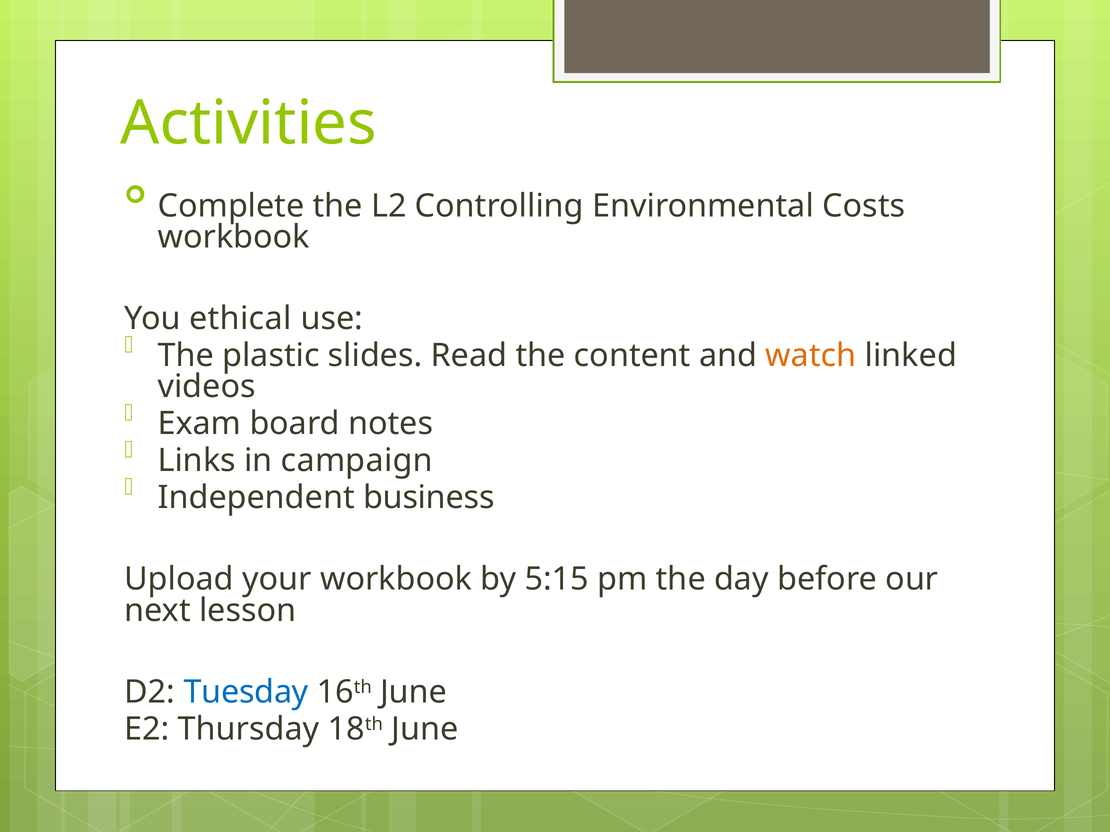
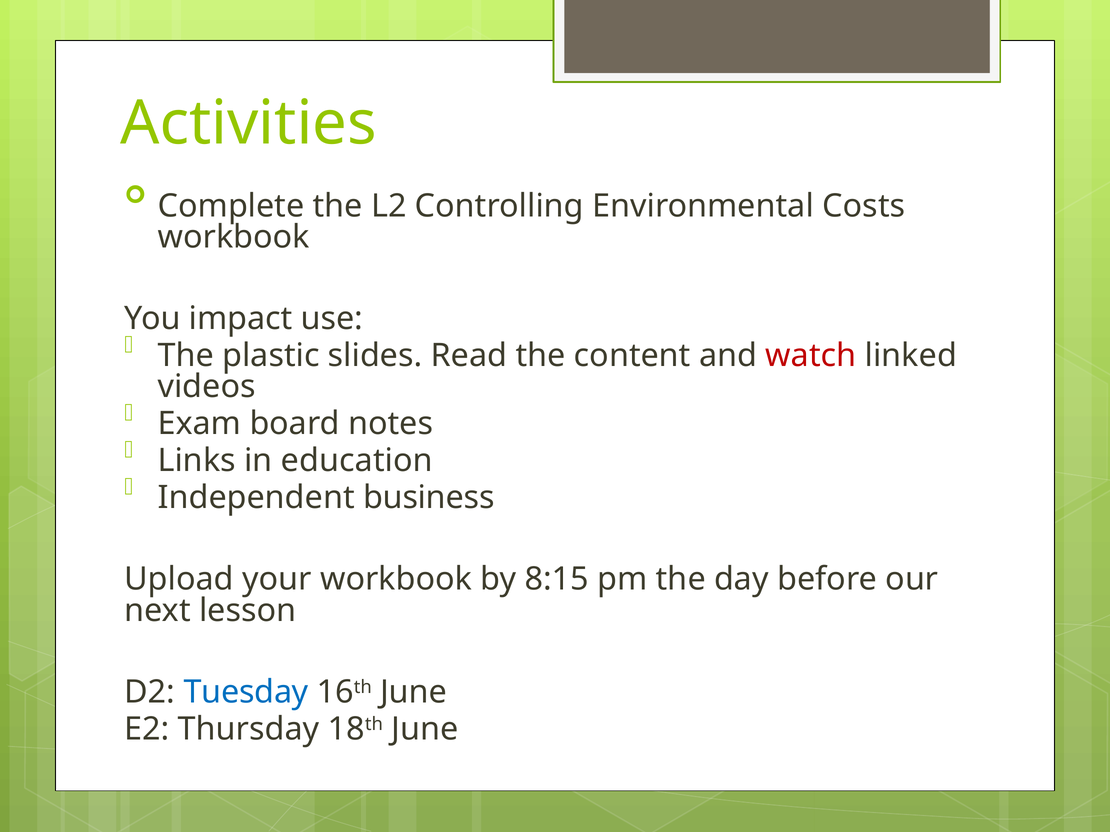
ethical: ethical -> impact (241, 319)
watch colour: orange -> red (811, 356)
campaign: campaign -> education (357, 461)
5:15: 5:15 -> 8:15 (557, 580)
